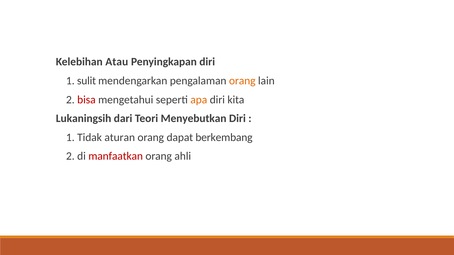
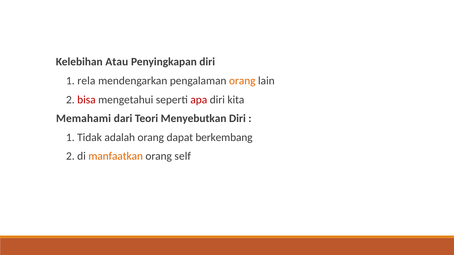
sulit: sulit -> rela (86, 81)
apa colour: orange -> red (199, 100)
Lukaningsih: Lukaningsih -> Memahami (84, 119)
aturan: aturan -> adalah (120, 137)
manfaatkan colour: red -> orange (116, 156)
ahli: ahli -> self (183, 156)
